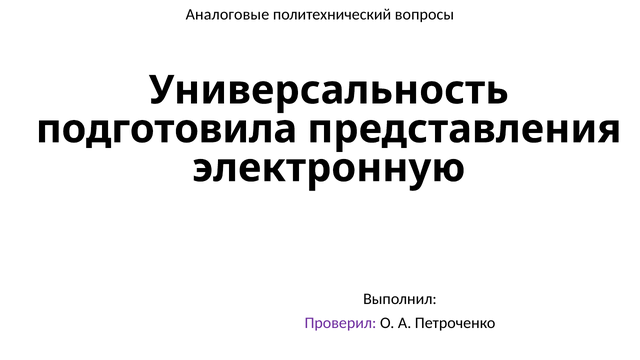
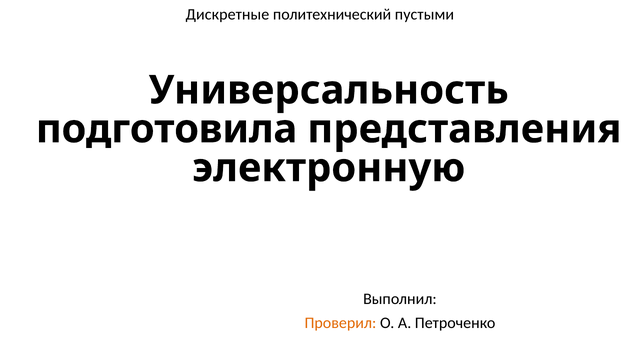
Аналоговые: Аналоговые -> Дискретные (228, 15)
вопросы: вопросы -> пустыми (424, 15)
Проверил colour: purple -> orange (340, 323)
